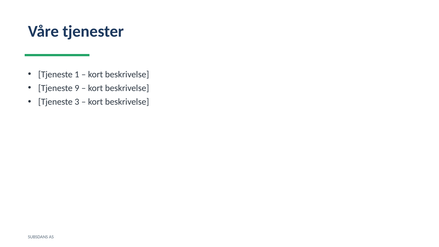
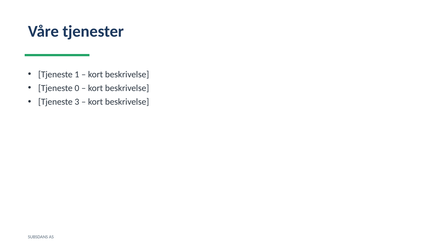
9: 9 -> 0 (77, 88)
